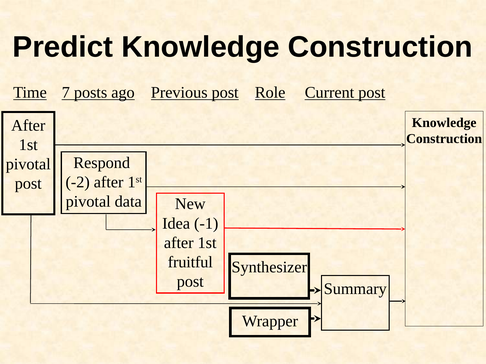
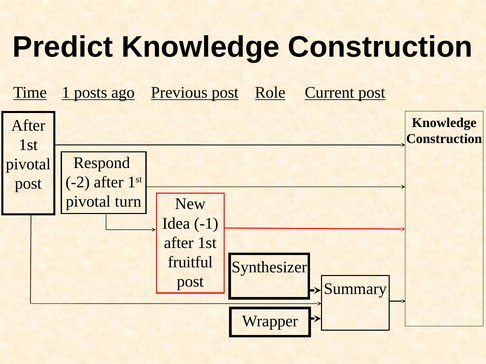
7: 7 -> 1 (66, 93)
data: data -> turn (128, 202)
